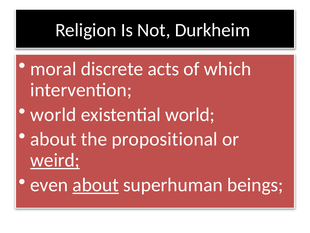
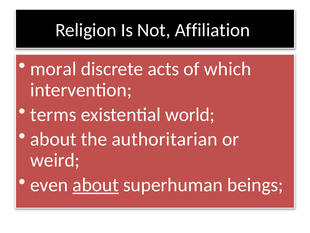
Durkheim: Durkheim -> Affiliation (212, 30)
world: world -> terms (53, 114)
propositional: propositional -> authoritarian (165, 139)
weird underline: present -> none (55, 160)
